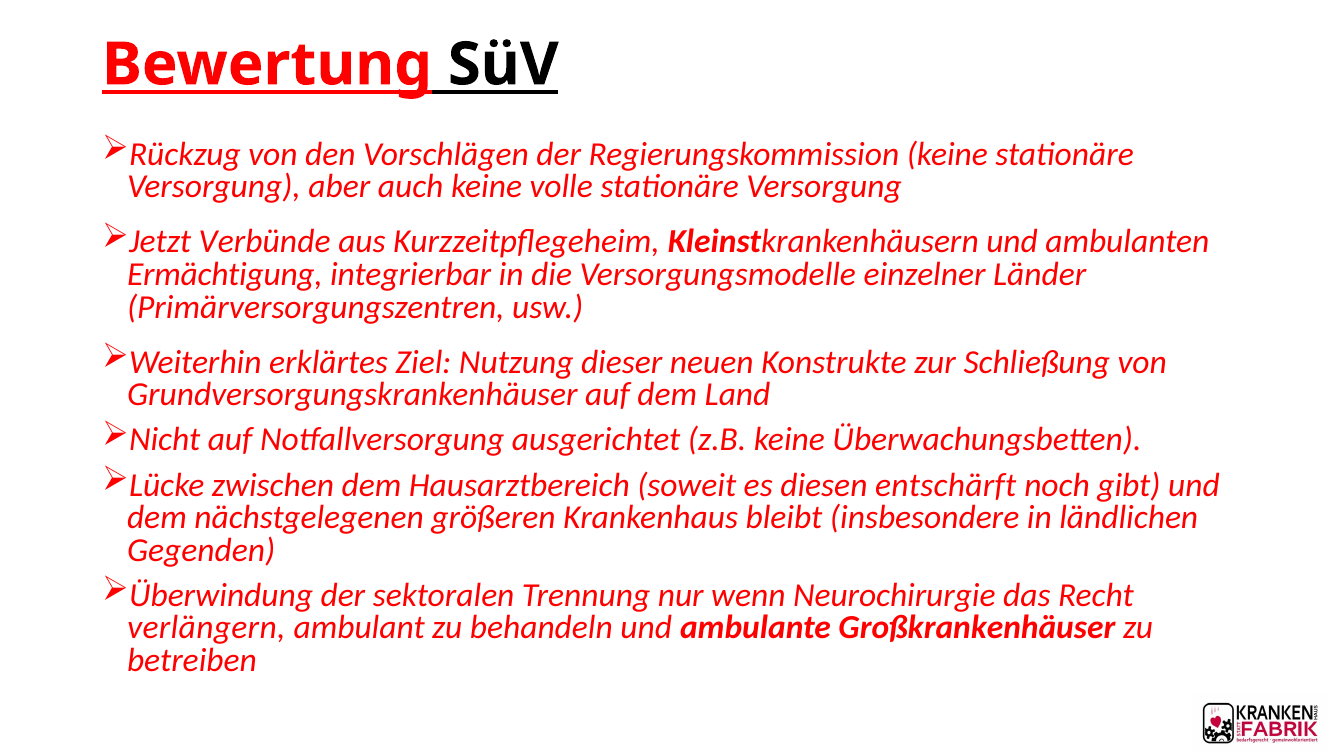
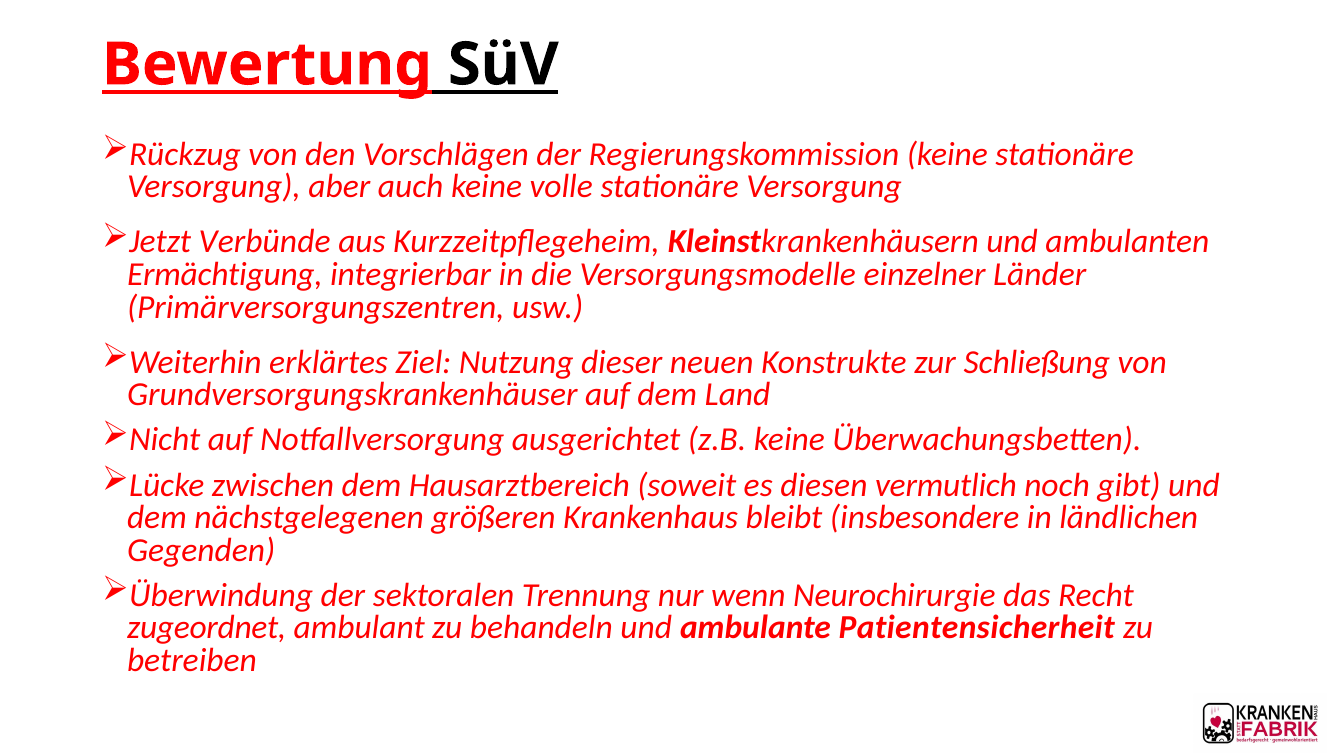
entschärft: entschärft -> vermutlich (946, 485)
verlängern: verlängern -> zugeordnet (207, 628)
Großkrankenhäuser: Großkrankenhäuser -> Patientensicherheit (977, 628)
